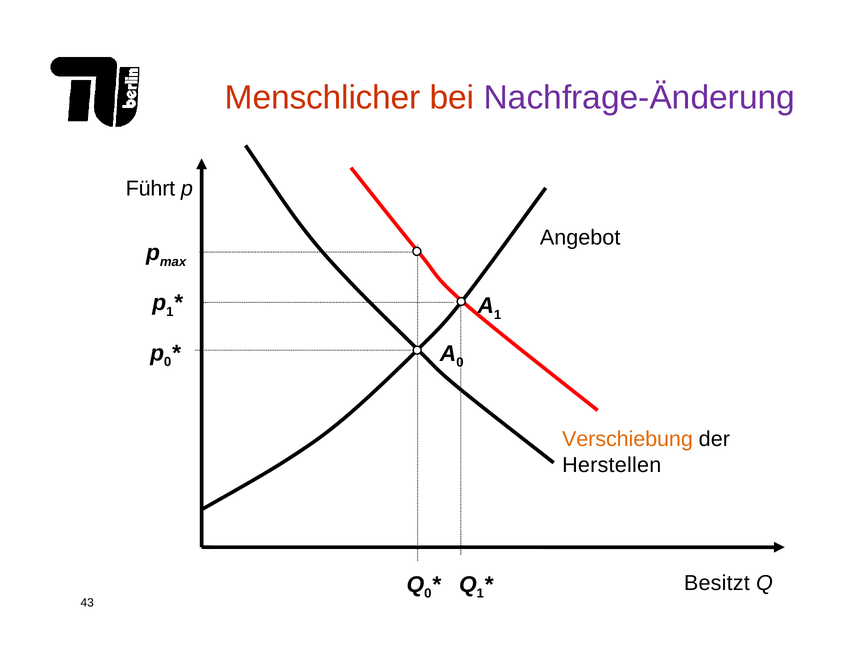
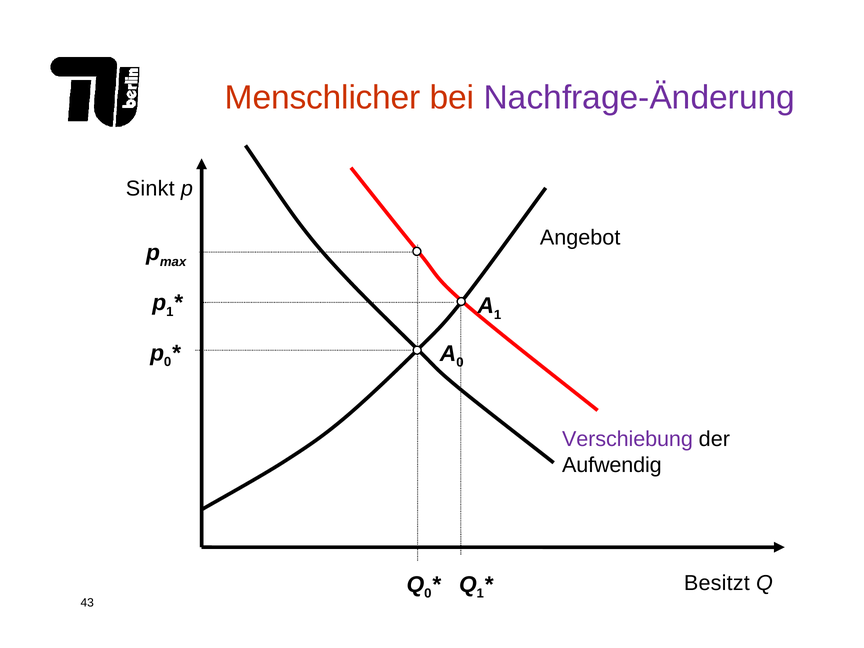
Führt: Führt -> Sinkt (150, 189)
Verschiebung colour: orange -> purple (627, 439)
Herstellen: Herstellen -> Aufwendig (612, 465)
